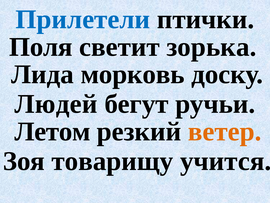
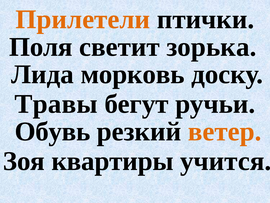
Прилетели colour: blue -> orange (83, 19)
Людей: Людей -> Травы (56, 104)
Летом: Летом -> Обувь (52, 131)
товарищу: товарищу -> квартиры (112, 161)
